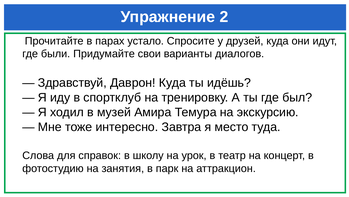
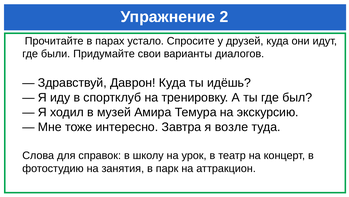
место: место -> возле (231, 127)
